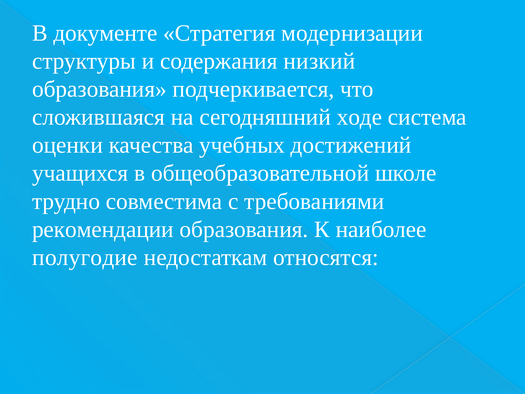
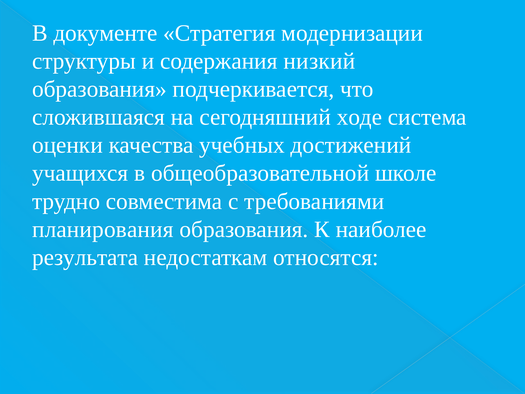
рекомендации: рекомендации -> планирования (103, 229)
полугодие: полугодие -> результата (85, 257)
